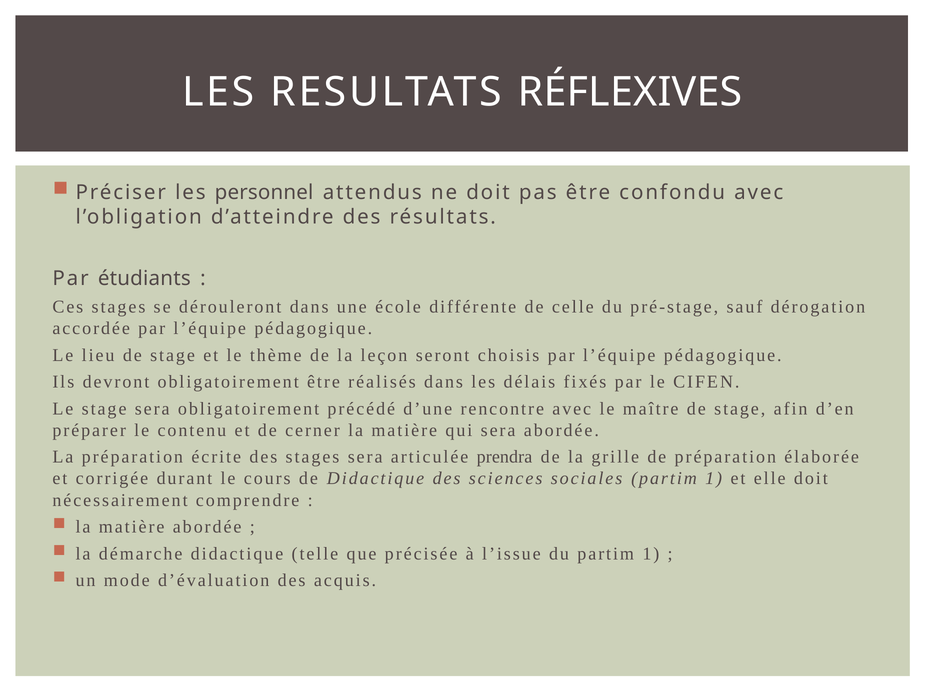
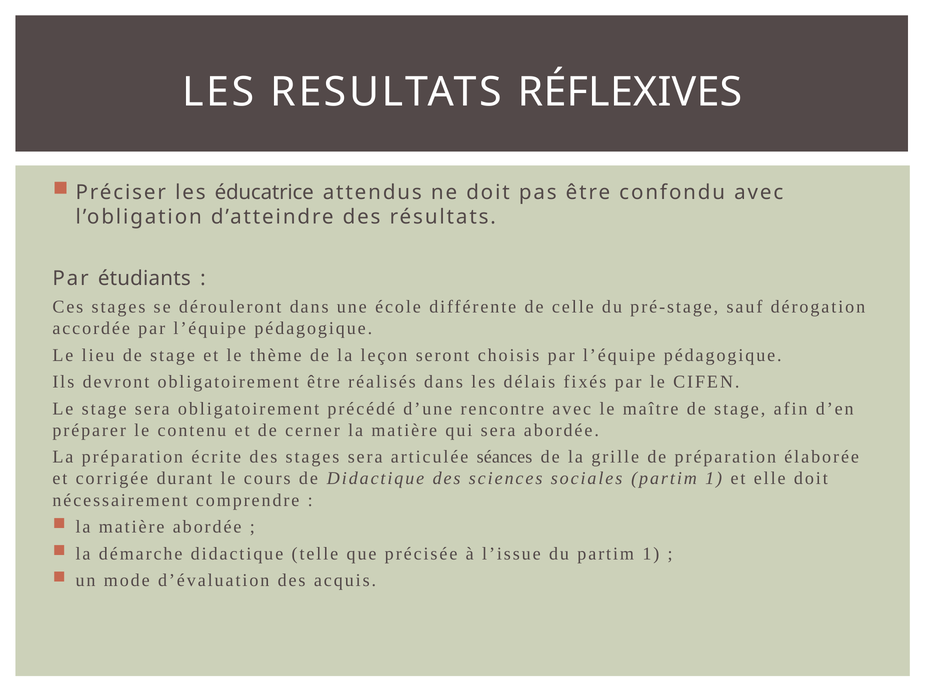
personnel: personnel -> éducatrice (264, 192)
prendra: prendra -> séances (504, 457)
